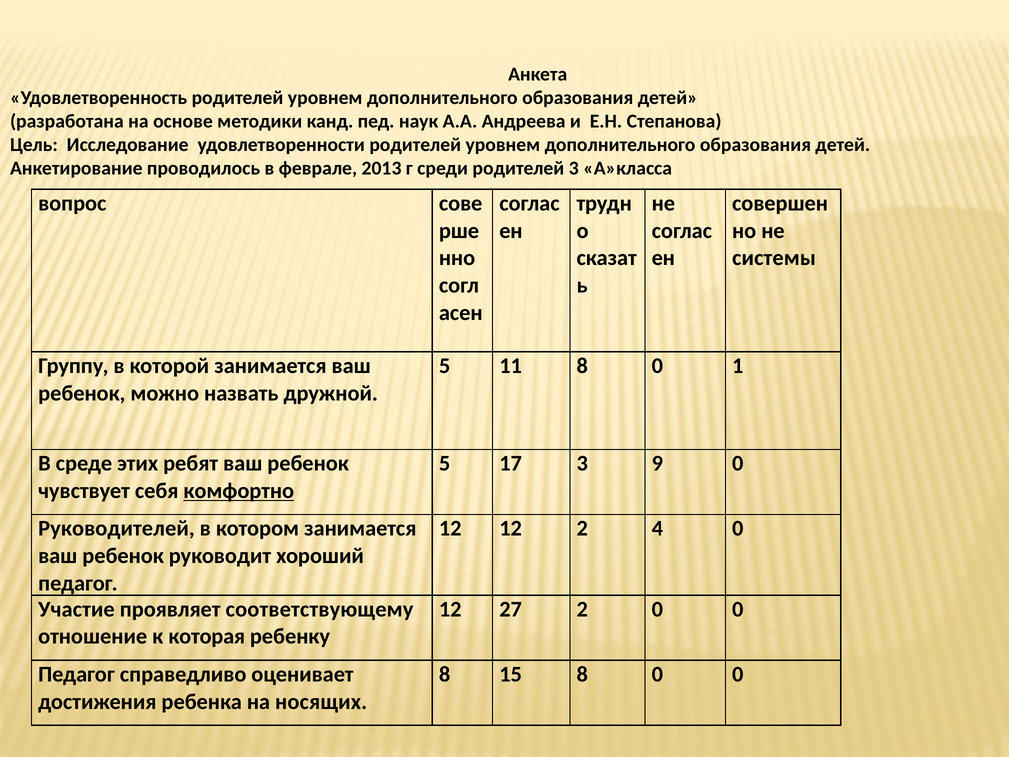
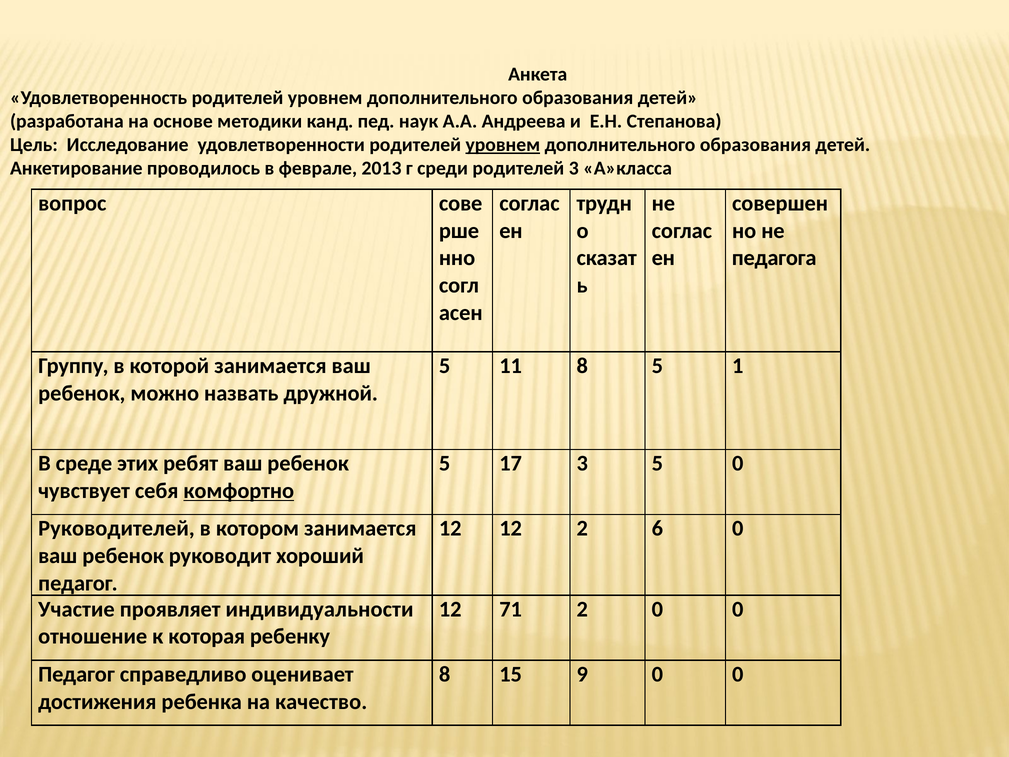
уровнем underline: none -> present (503, 145)
системы: системы -> педагога (774, 258)
11 8 0: 0 -> 5 (657, 366)
3 9: 9 -> 5 (657, 463)
4: 4 -> 6 (657, 528)
соответствующему: соответствующему -> индивидуальности (320, 609)
27: 27 -> 71 (511, 609)
15 8: 8 -> 9 (582, 674)
носящих: носящих -> качество (321, 701)
